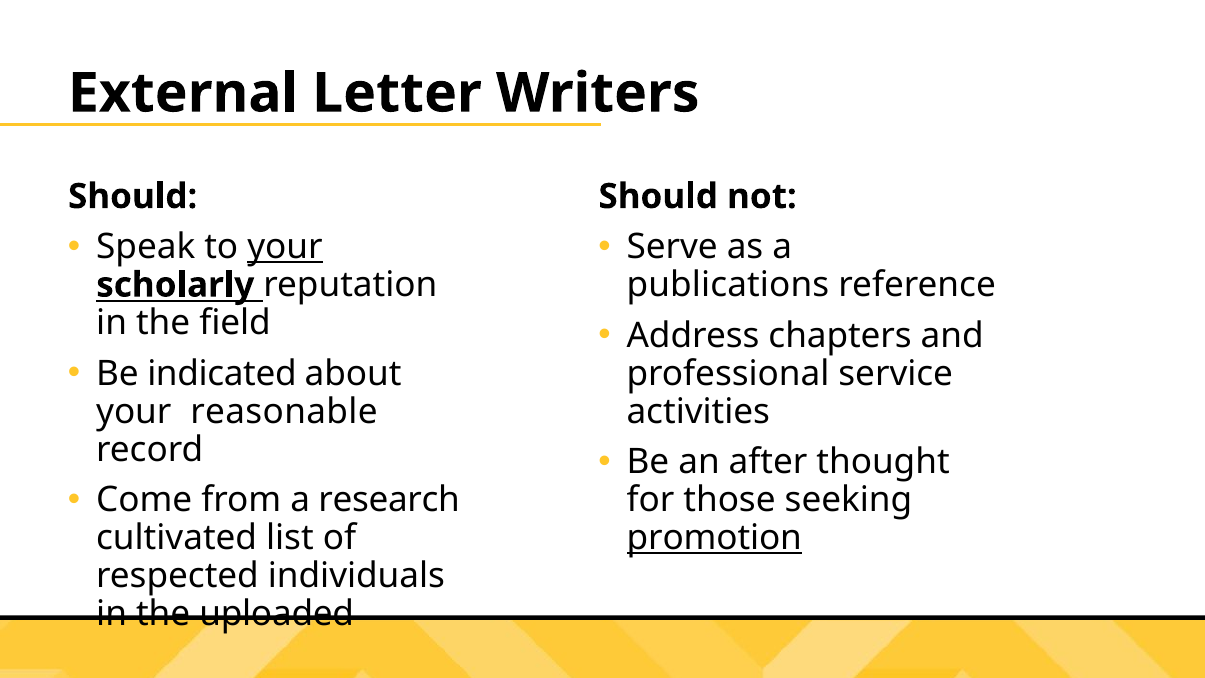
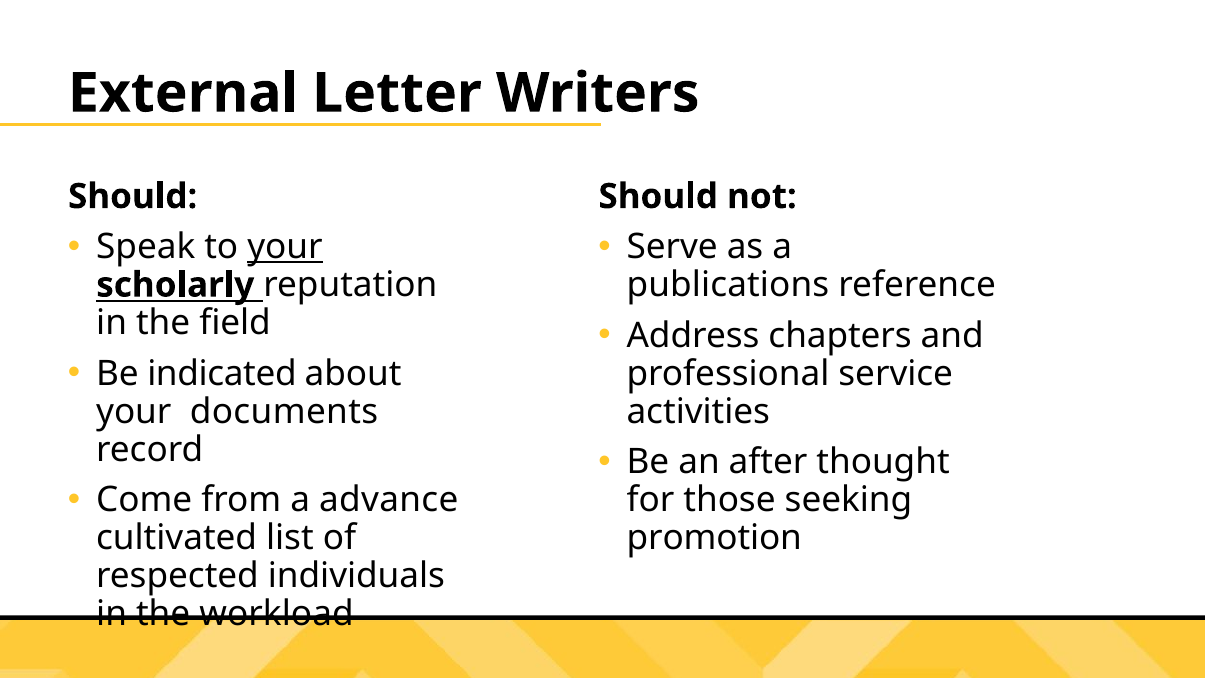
reasonable: reasonable -> documents (284, 411)
research: research -> advance (389, 500)
promotion underline: present -> none (714, 538)
uploaded: uploaded -> workload (277, 614)
